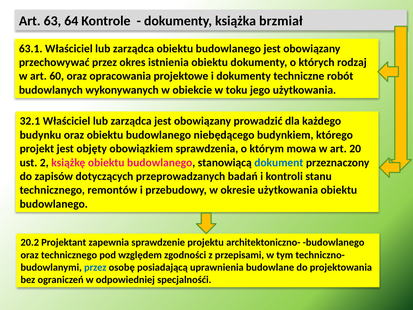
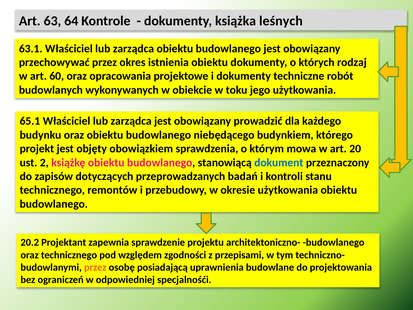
brzmiał: brzmiał -> leśnych (281, 21)
32.1: 32.1 -> 65.1 (30, 121)
przez colour: blue -> orange (95, 267)
